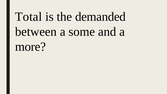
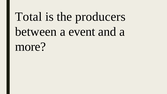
demanded: demanded -> producers (100, 17)
some: some -> event (82, 32)
